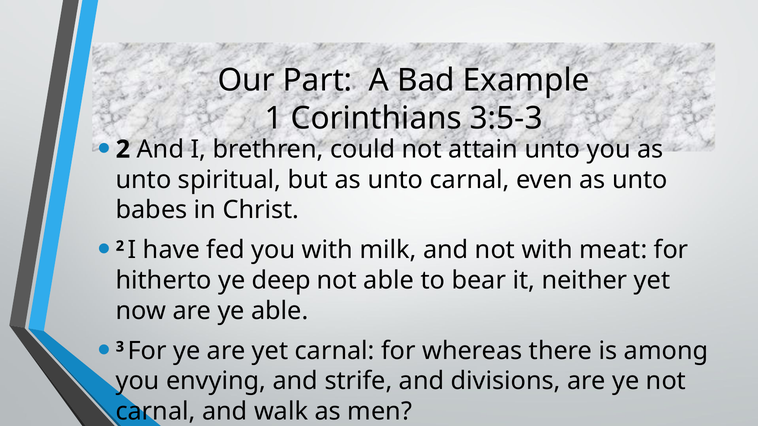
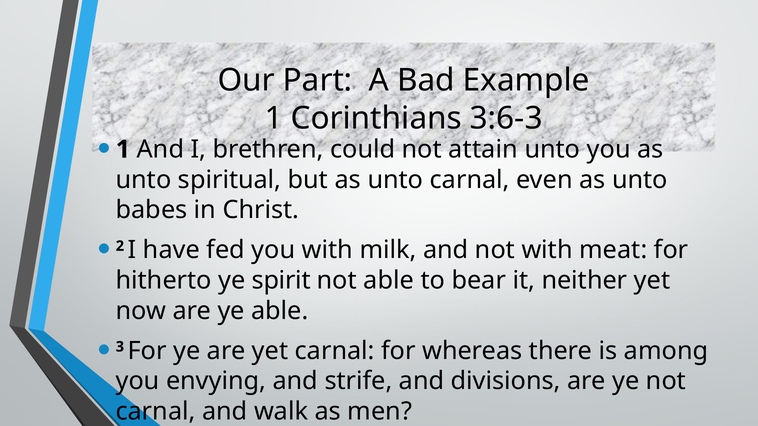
3:5-3: 3:5-3 -> 3:6-3 (506, 118)
2: 2 -> 1 (123, 150)
deep: deep -> spirit (281, 281)
